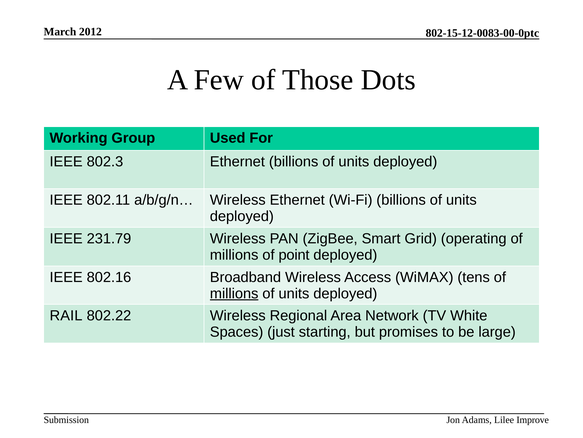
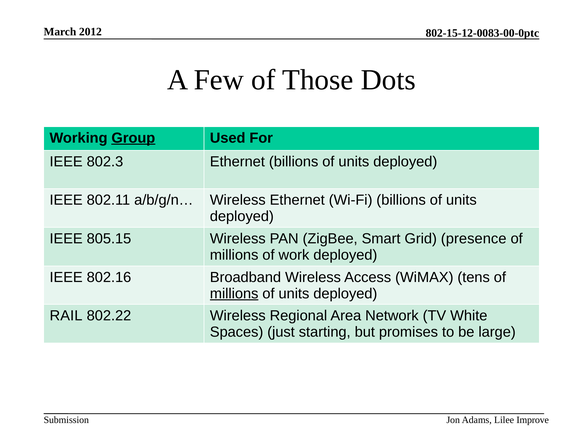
Group underline: none -> present (133, 138)
231.79: 231.79 -> 805.15 (109, 238)
operating: operating -> presence (474, 238)
point: point -> work (294, 255)
